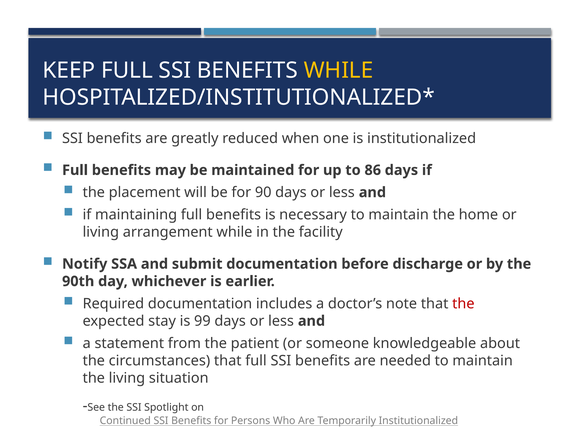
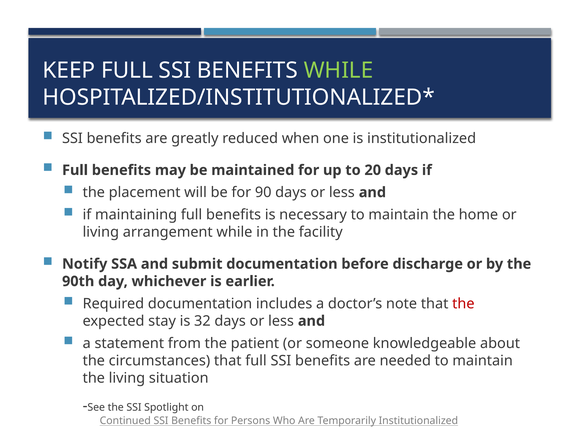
WHILE colour: yellow -> light green (339, 70)
86: 86 -> 20 (373, 170)
99: 99 -> 32 (202, 321)
